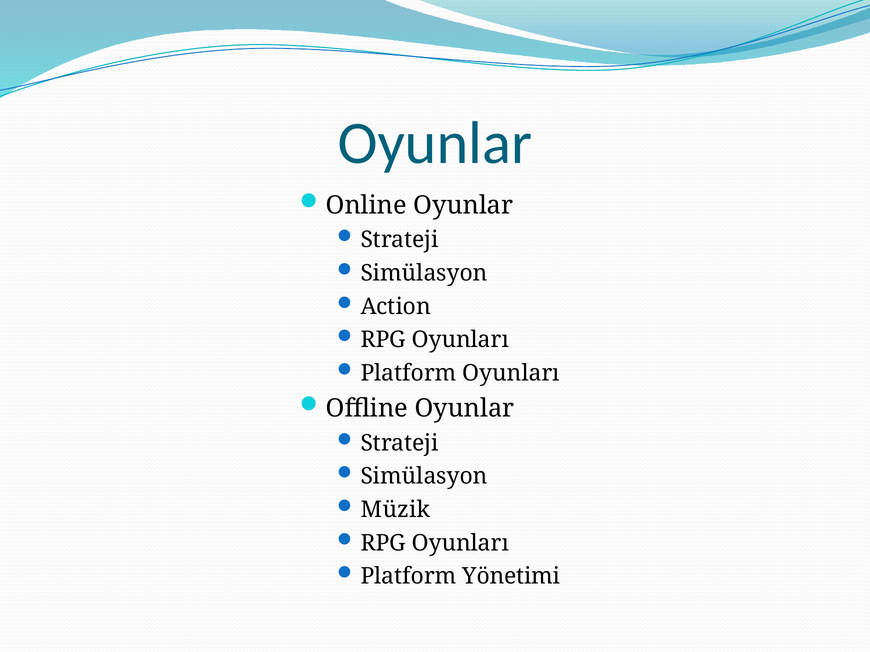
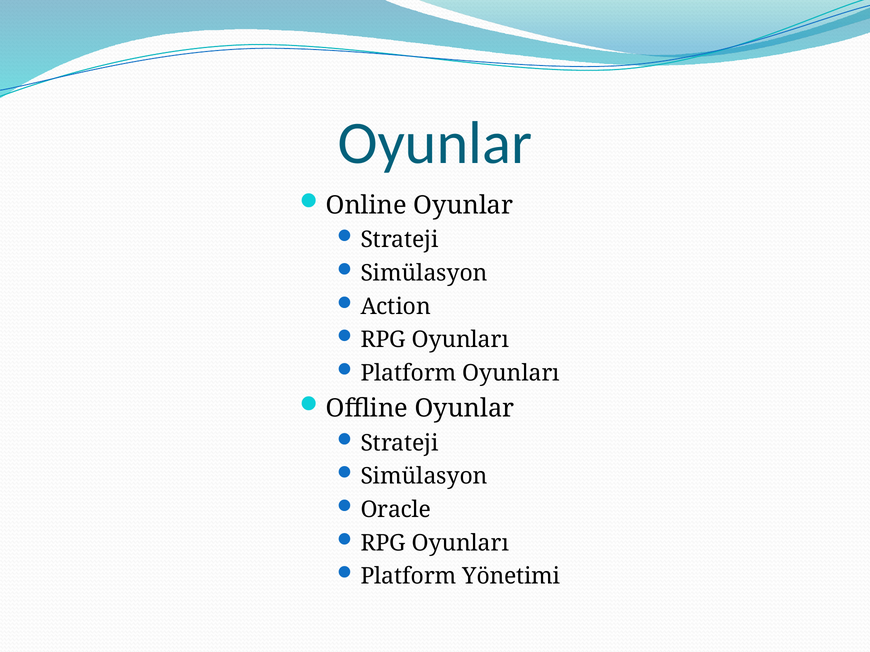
Müzik: Müzik -> Oracle (396, 510)
